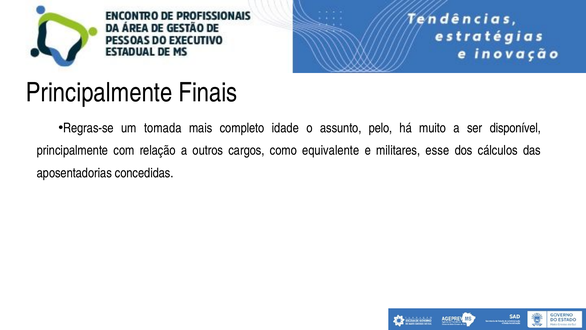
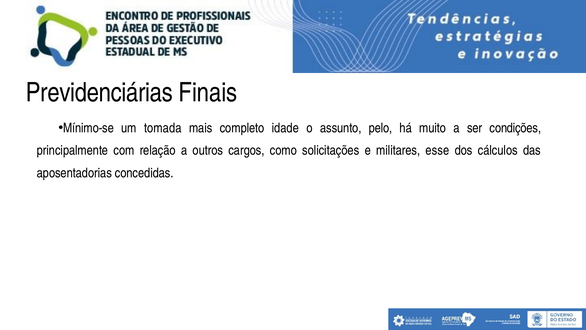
Principalmente: Principalmente -> Previdenciárias (99, 93)
Regras-se: Regras-se -> Mínimo-se (88, 128)
disponível: disponível -> condições (515, 128)
equivalente: equivalente -> solicitações (331, 150)
